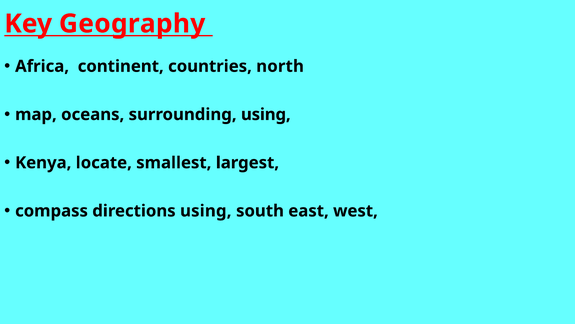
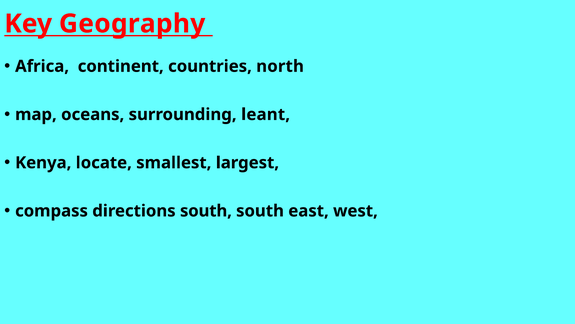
surrounding using: using -> leant (266, 114)
directions using: using -> south (206, 211)
